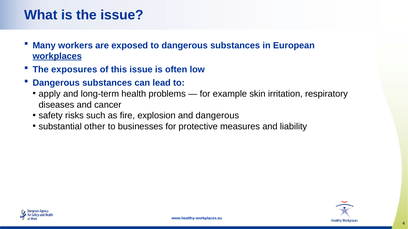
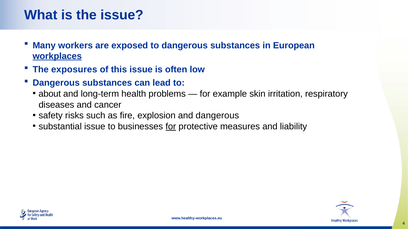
apply: apply -> about (50, 94)
substantial other: other -> issue (95, 127)
for underline: none -> present (171, 127)
